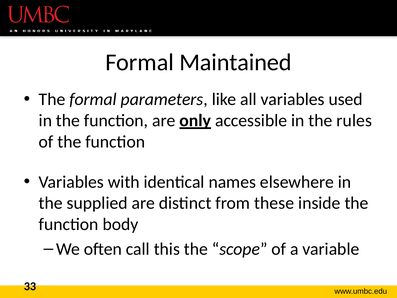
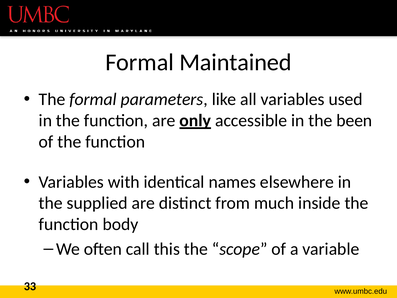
rules: rules -> been (354, 120)
these: these -> much (274, 203)
